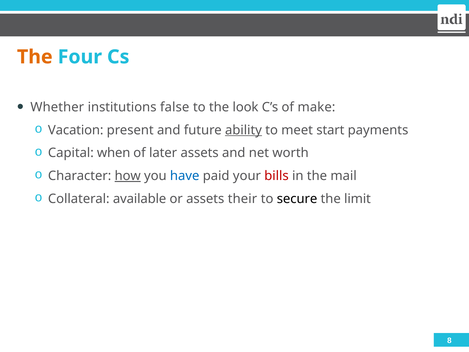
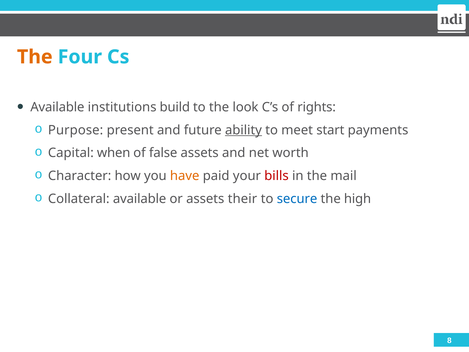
Whether: Whether -> Available (57, 107)
false: false -> build (175, 107)
make: make -> rights (317, 107)
Vacation: Vacation -> Purpose (76, 130)
later: later -> false (163, 153)
how underline: present -> none (128, 176)
have colour: blue -> orange (185, 176)
secure colour: black -> blue (297, 199)
limit: limit -> high (358, 199)
